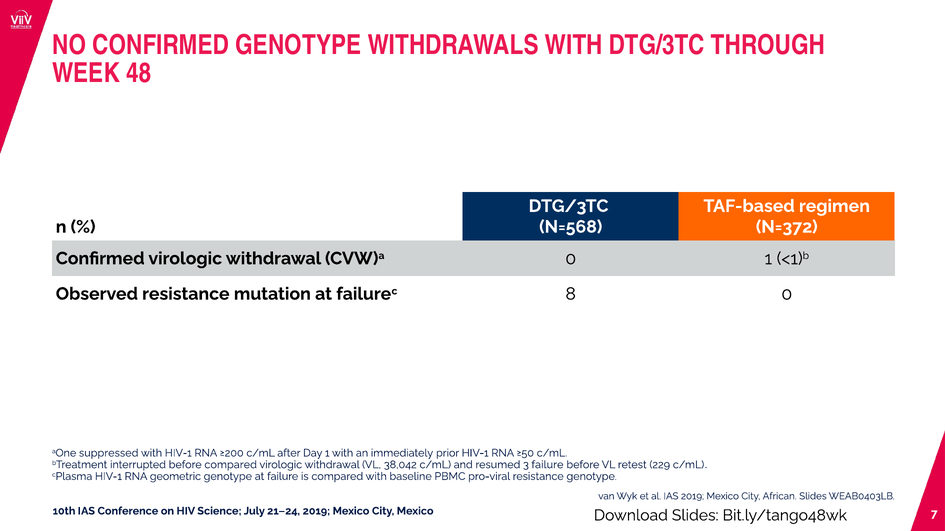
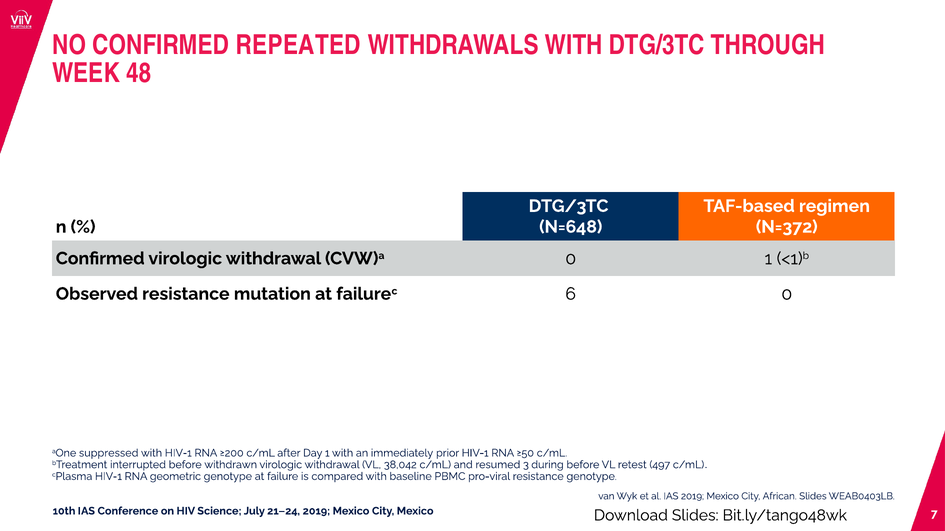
CONFIRMED GENOTYPE: GENOTYPE -> REPEATED (298, 45)
N=568: N=568 -> N=648 (571, 227)
8: 8 -> 6 (571, 294)
before compared: compared -> withdrawn (231, 465)
3 failure: failure -> during (547, 465)
229: 229 -> 497 (660, 465)
